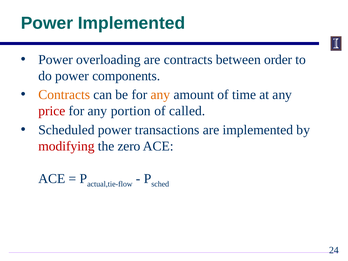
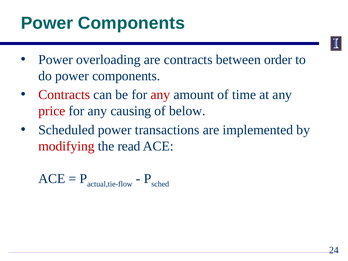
Implemented: Implemented -> Components (131, 23)
Contracts colour: orange -> red (64, 95)
any colour: orange -> red (160, 95)
portion: portion -> causing (131, 111)
called: called -> below (187, 111)
zero: zero -> read (129, 146)
